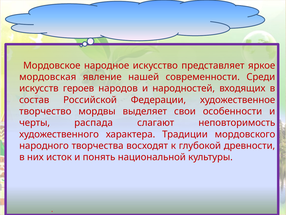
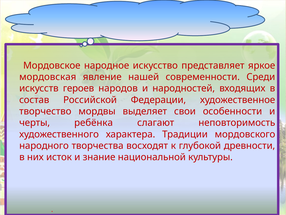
распада: распада -> ребёнка (94, 123)
понять: понять -> знание (99, 157)
